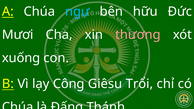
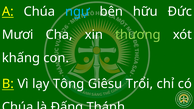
thương colour: pink -> light green (138, 35)
xuống: xuống -> khấng (21, 58)
Công: Công -> Tông (69, 84)
